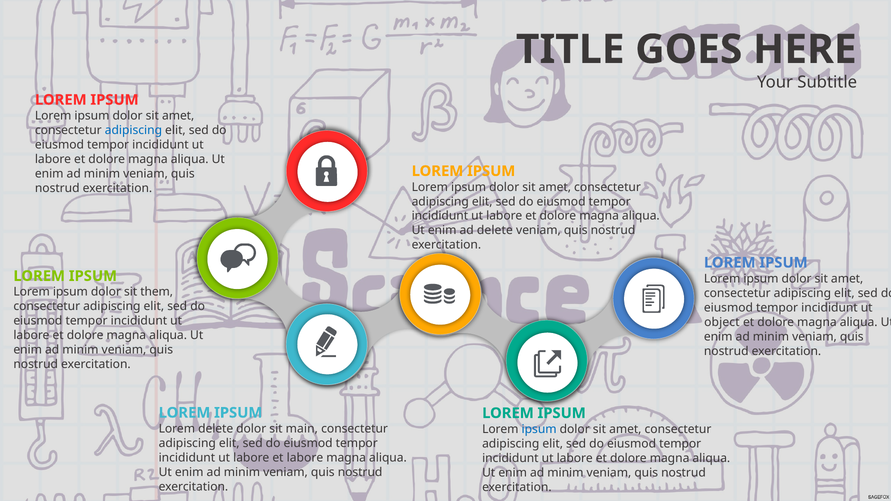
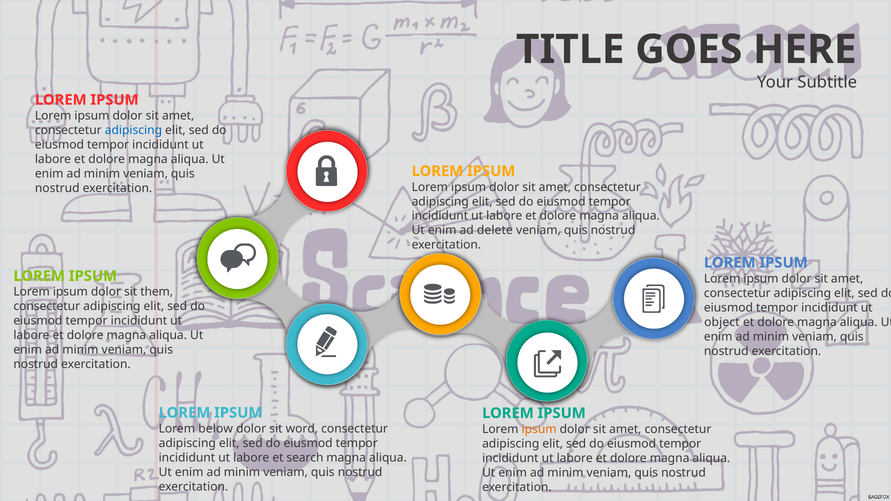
Lorem delete: delete -> below (216, 429)
main: main -> word (302, 429)
ipsum colour: blue -> orange (539, 429)
et labore: labore -> search (305, 458)
